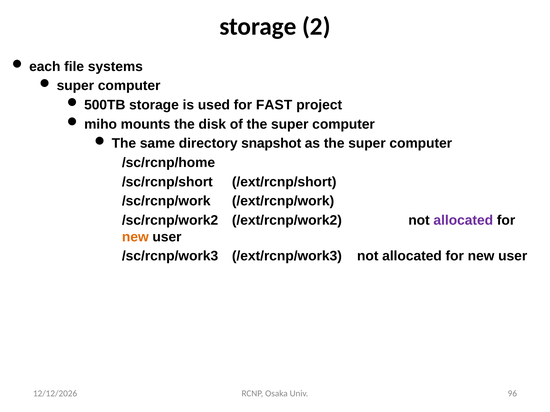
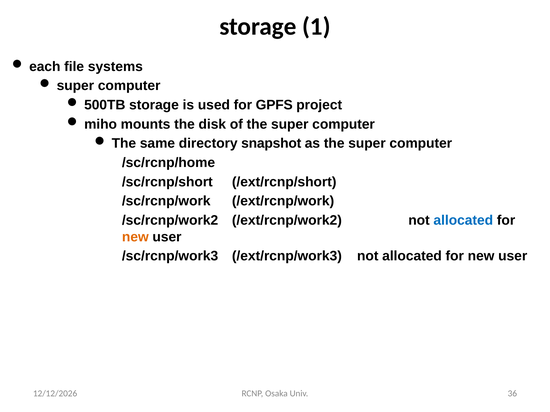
2: 2 -> 1 (316, 26)
FAST: FAST -> GPFS (274, 105)
allocated colour: purple -> blue (463, 221)
96: 96 -> 36 (512, 394)
